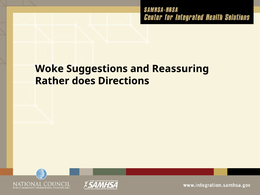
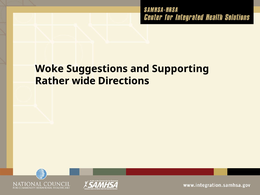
Reassuring: Reassuring -> Supporting (180, 69)
does: does -> wide (84, 81)
